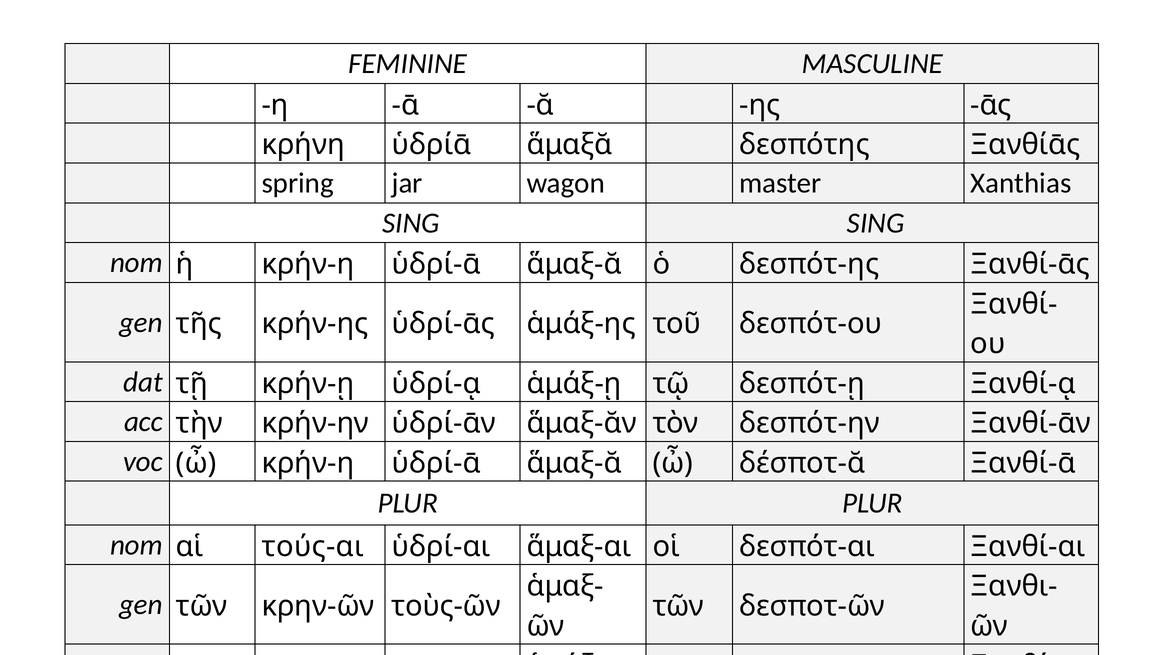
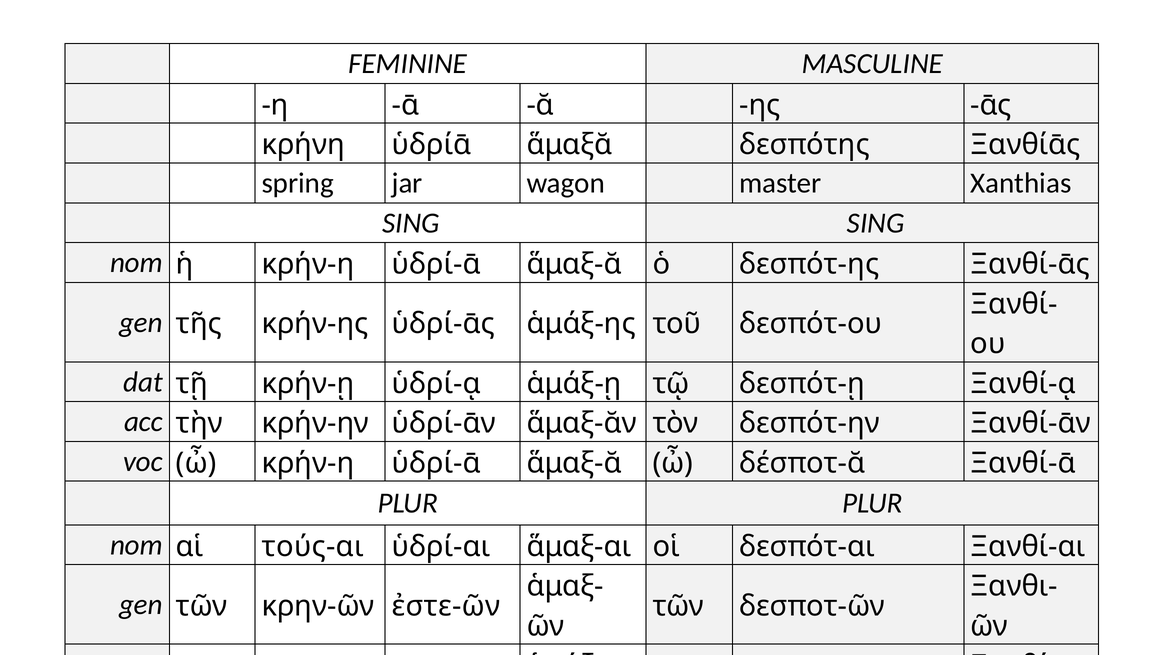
τοὺς-ῶν: τοὺς-ῶν -> ἐστε-ῶν (446, 606)
